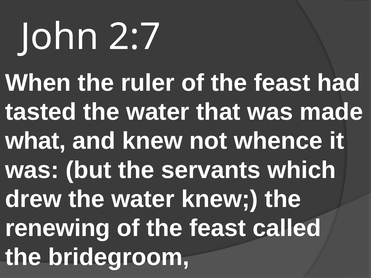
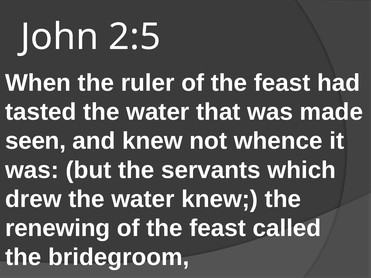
2:7: 2:7 -> 2:5 (135, 37)
what: what -> seen (36, 141)
